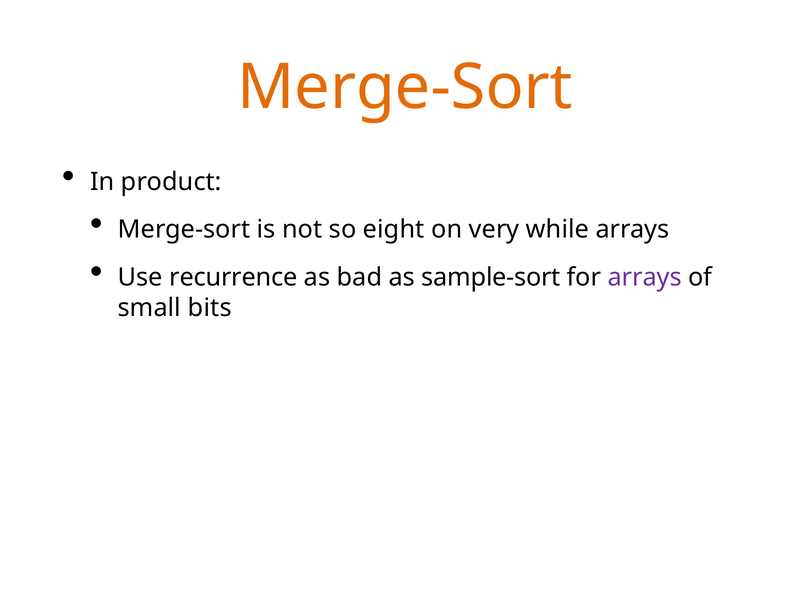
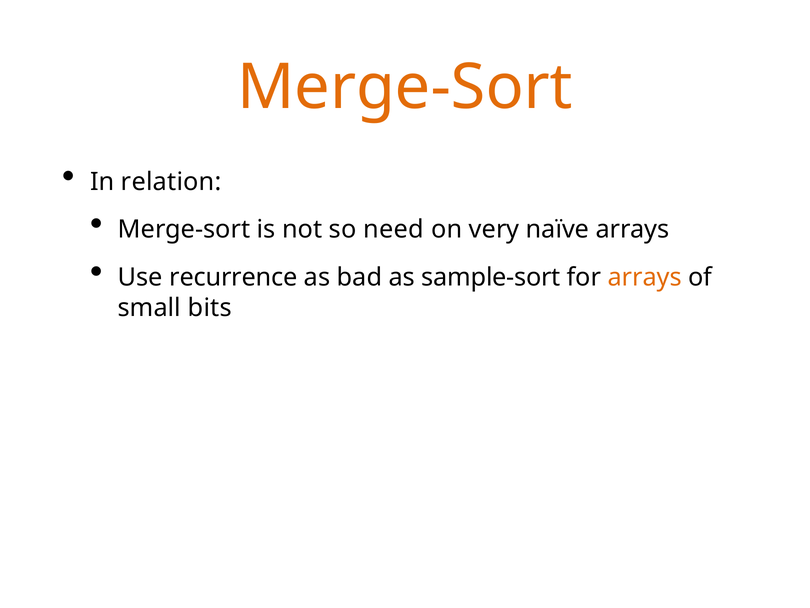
product: product -> relation (171, 181)
eight: eight -> need (394, 229)
while: while -> naïve (558, 229)
arrays colour: purple -> orange (645, 277)
